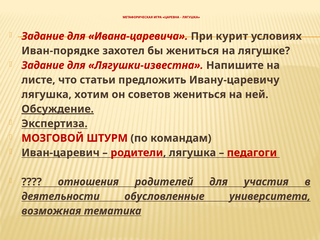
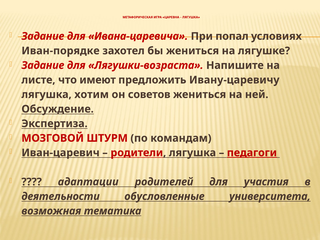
курит: курит -> попал (232, 36)
Лягушки-известна: Лягушки-известна -> Лягушки-возраста (146, 65)
статьи: статьи -> имеют (98, 80)
Обсуждение underline: present -> none (58, 109)
отношения: отношения -> адаптации (88, 182)
